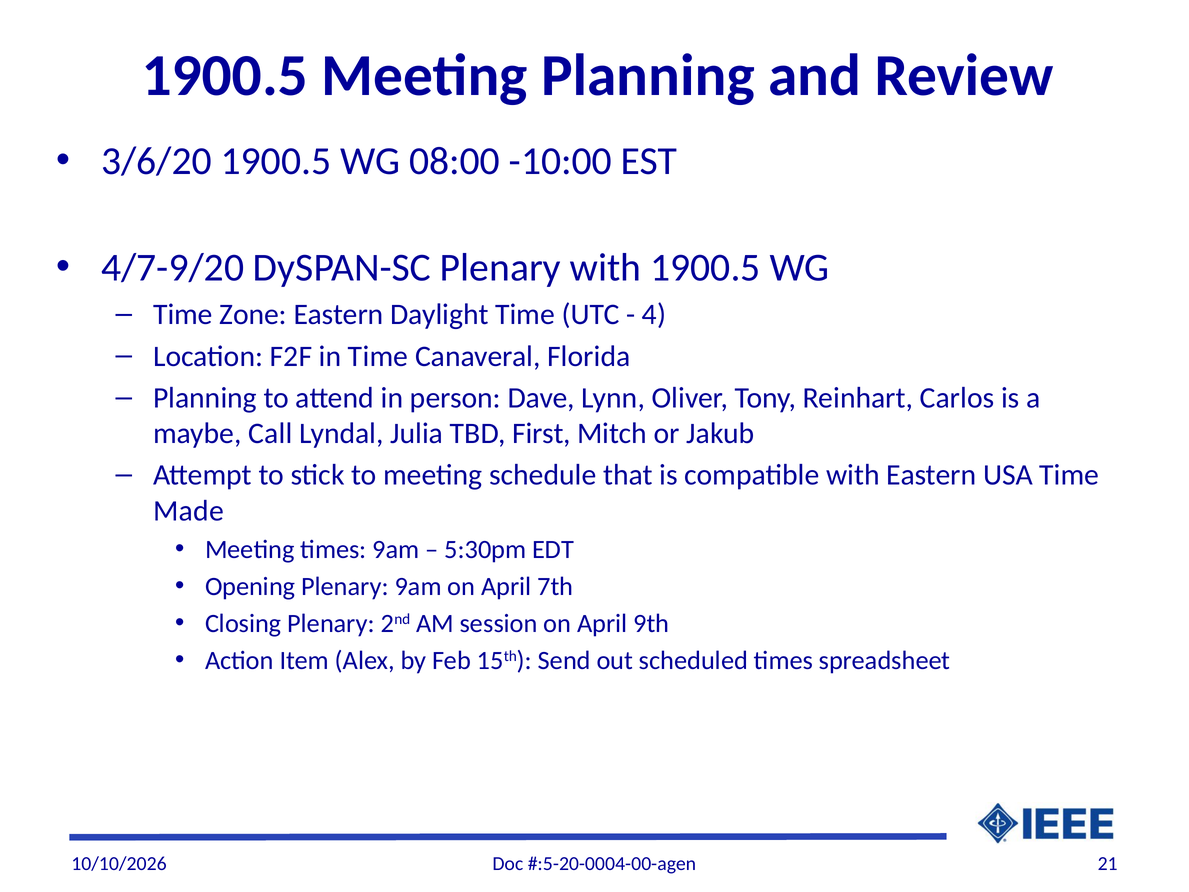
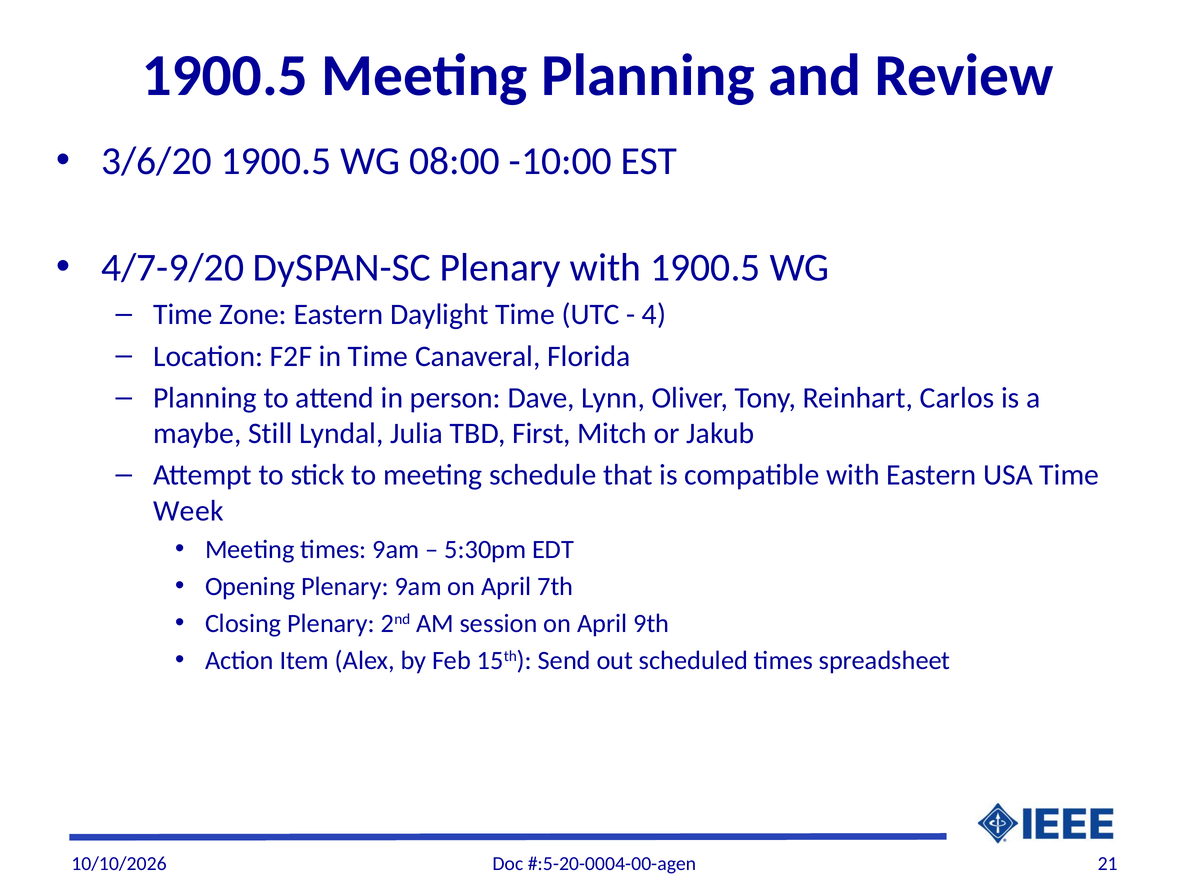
Call: Call -> Still (270, 433)
Made: Made -> Week (188, 511)
